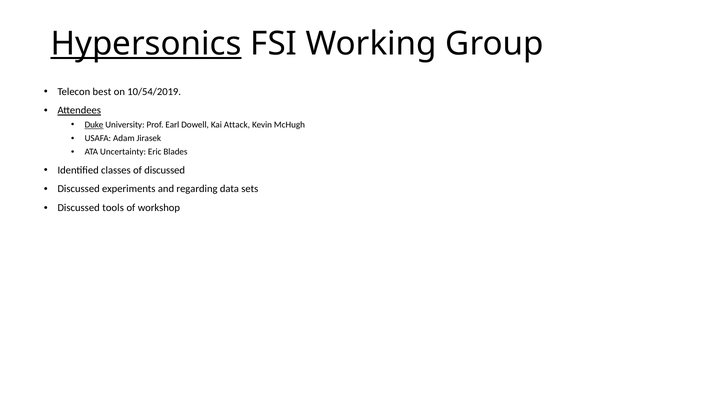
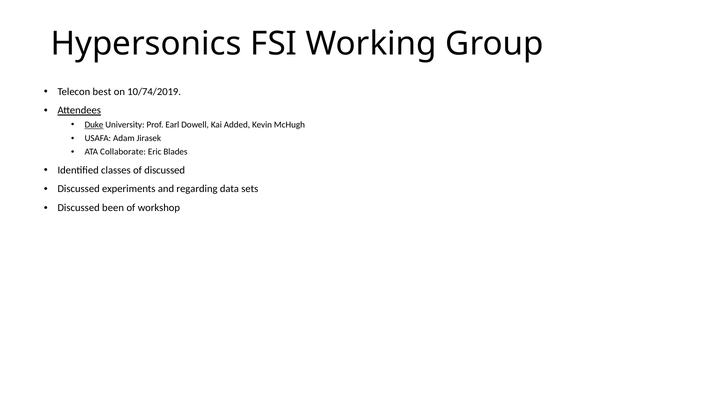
Hypersonics underline: present -> none (146, 44)
10/54/2019: 10/54/2019 -> 10/74/2019 (154, 92)
Attack: Attack -> Added (237, 125)
Uncertainty: Uncertainty -> Collaborate (123, 152)
tools: tools -> been (113, 208)
